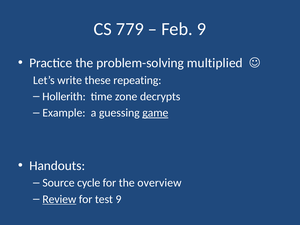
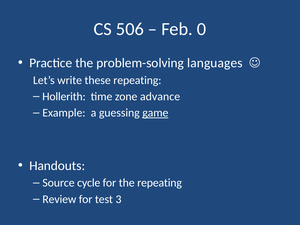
779: 779 -> 506 (130, 29)
Feb 9: 9 -> 0 (202, 29)
multiplied: multiplied -> languages (215, 63)
decrypts: decrypts -> advance (160, 97)
the overview: overview -> repeating (160, 183)
Review underline: present -> none (59, 199)
test 9: 9 -> 3 (118, 199)
